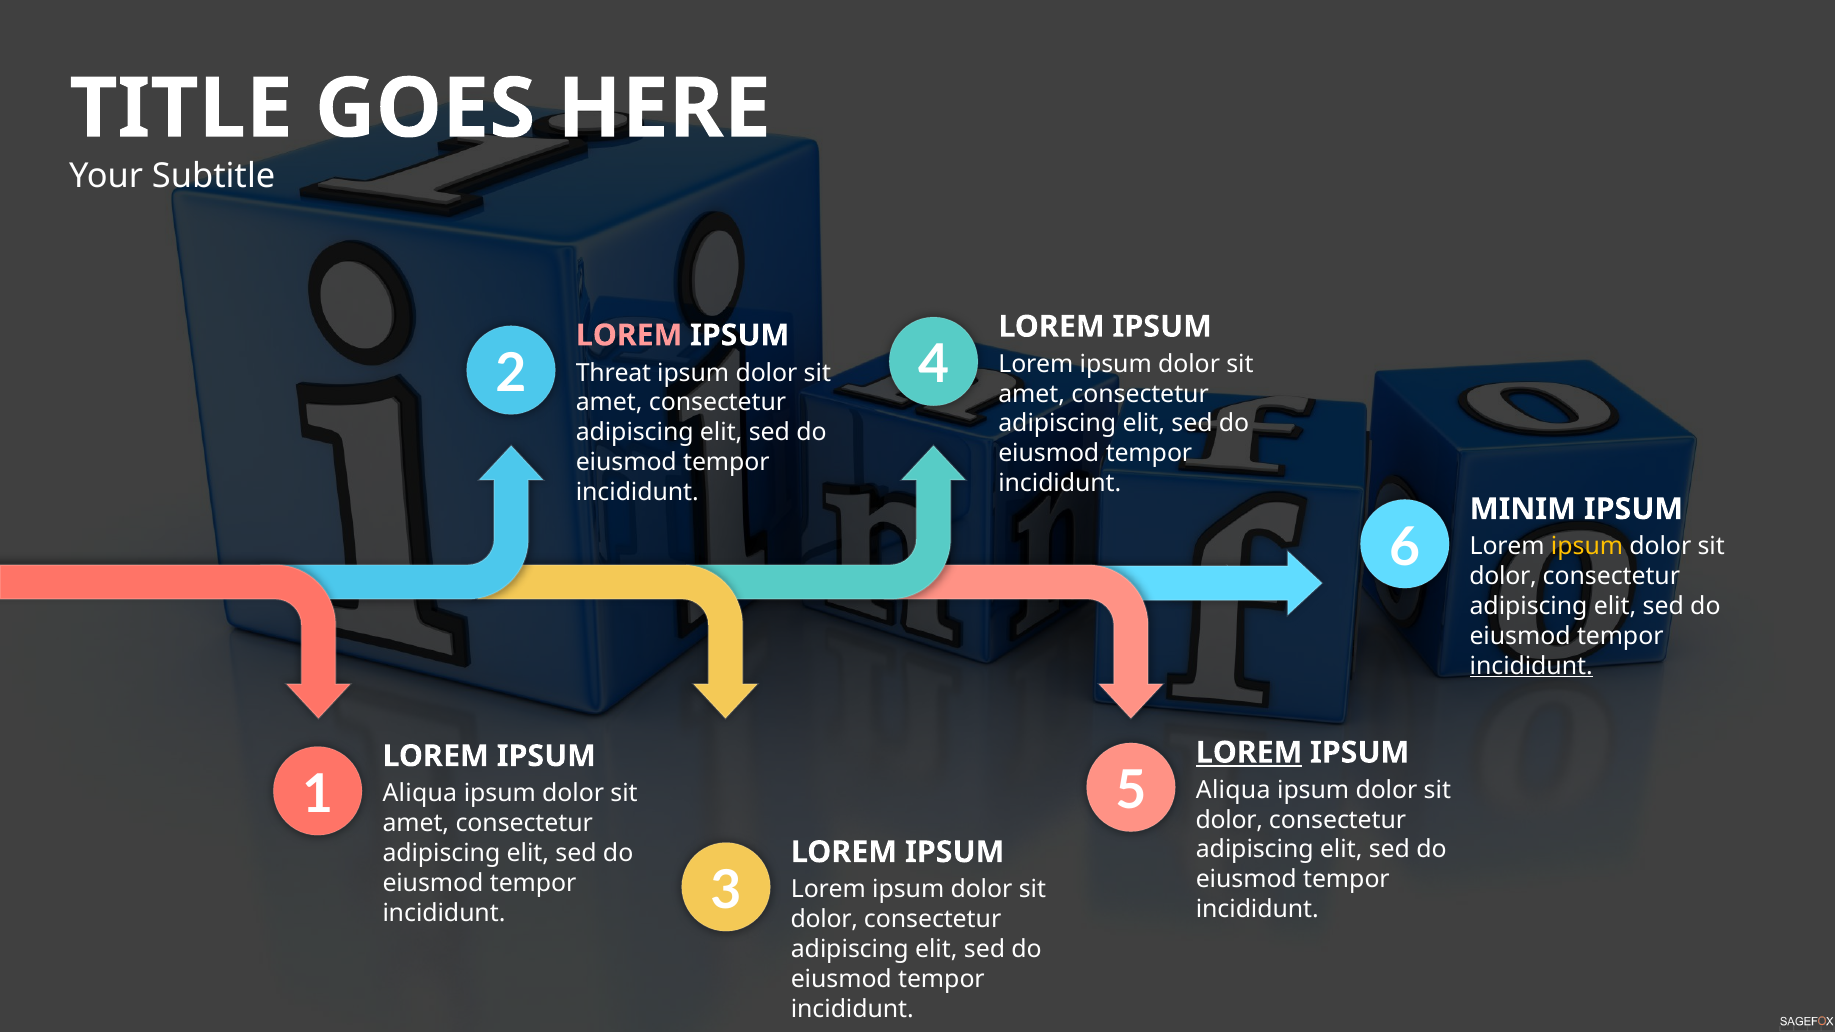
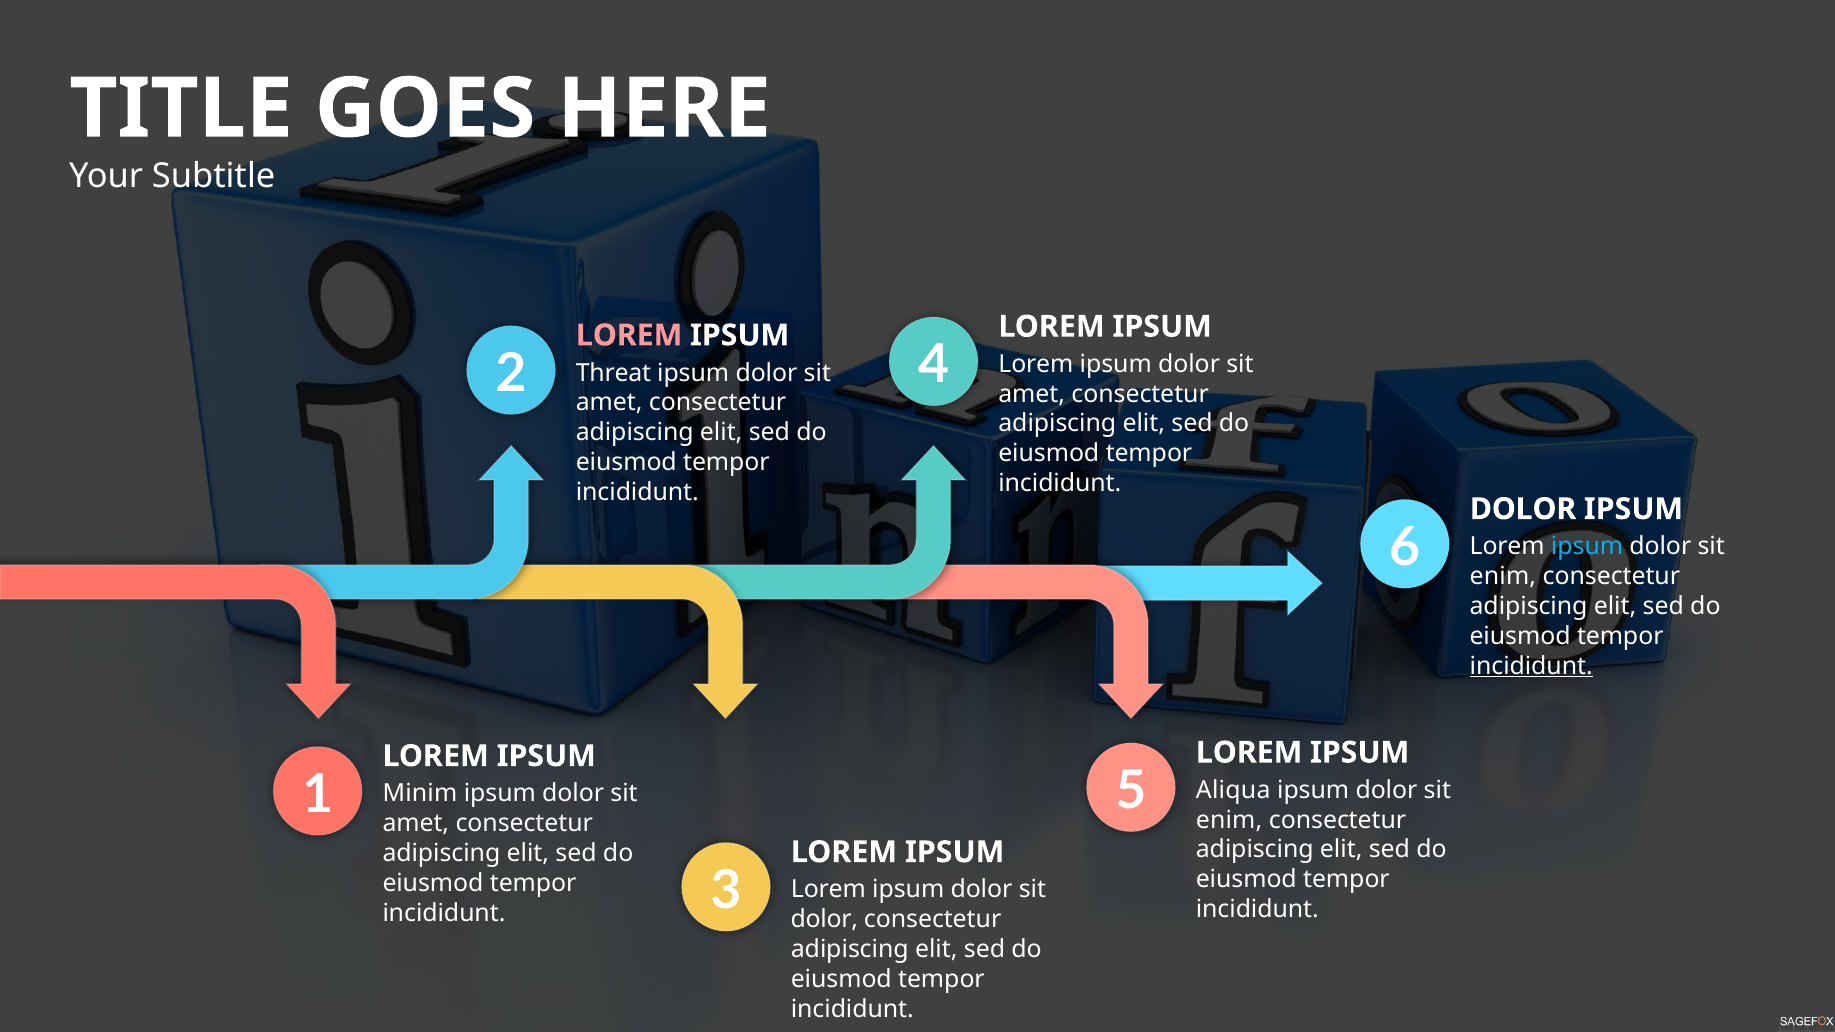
MINIM: MINIM -> DOLOR (1523, 509)
ipsum colour: yellow -> light blue (1587, 547)
dolor: dolor -> enim (1503, 576)
LOREM underline: present -> none (1249, 753)
Aliqua: Aliqua -> Minim (420, 794)
dolor: dolor -> enim (1229, 820)
